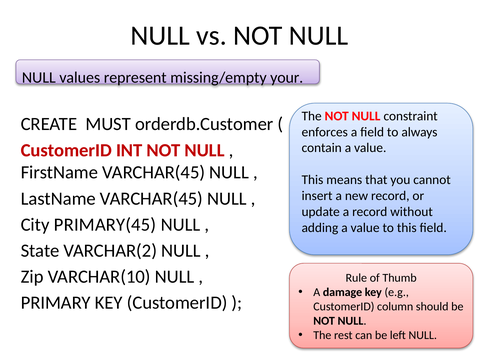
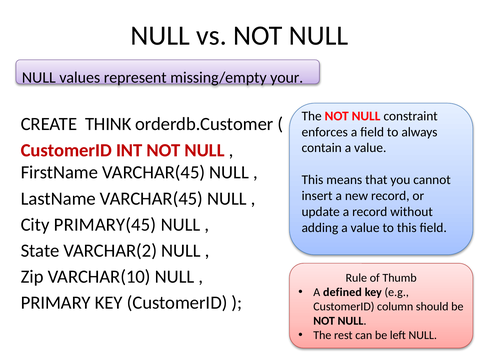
MUST: MUST -> THINK (108, 124)
damage: damage -> defined (342, 292)
